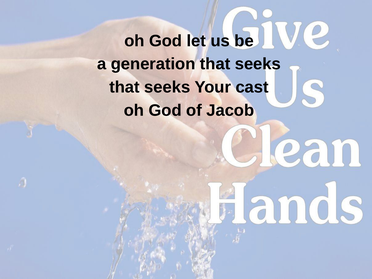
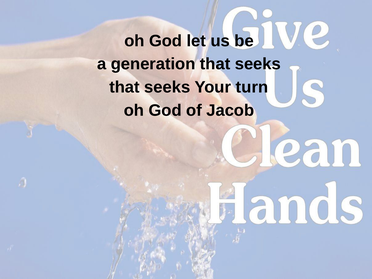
cast: cast -> turn (252, 87)
